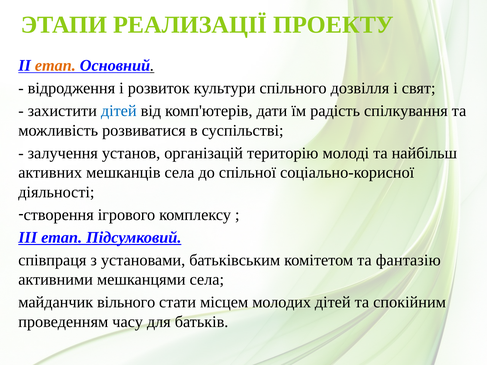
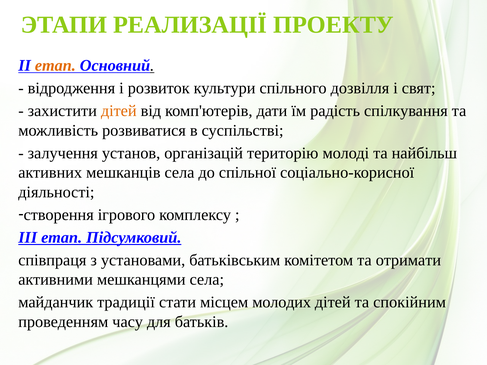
дітей colour: blue -> orange (119, 111)
фантазію: фантазію -> отримати (408, 260)
вільного: вільного -> традиції (126, 303)
